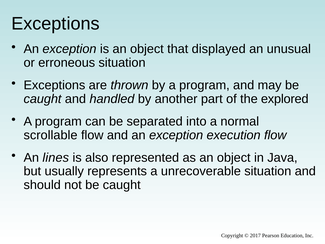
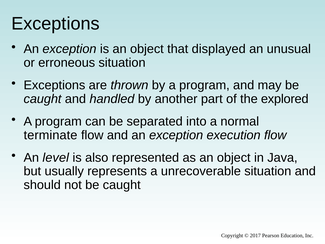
scrollable: scrollable -> terminate (51, 135)
lines: lines -> level (56, 157)
